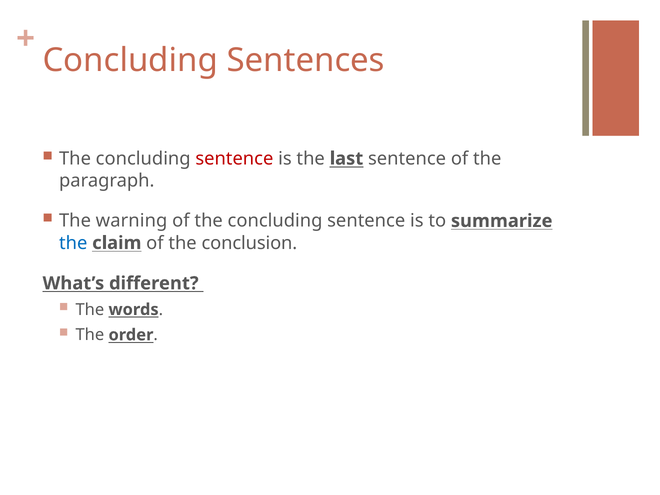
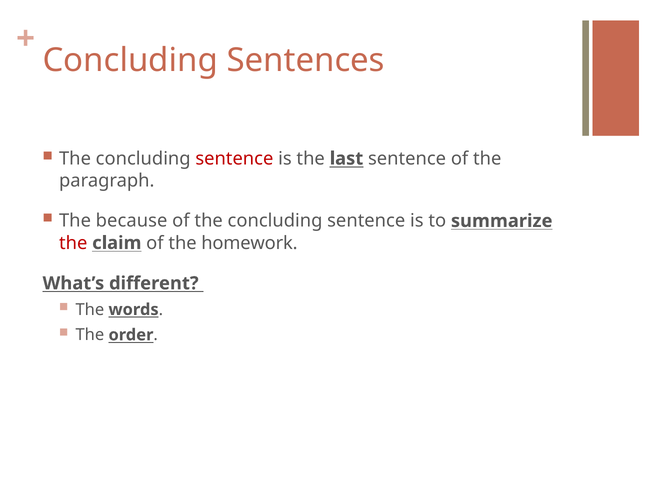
warning: warning -> because (132, 221)
the colour: blue -> red (73, 243)
conclusion: conclusion -> homework (249, 243)
